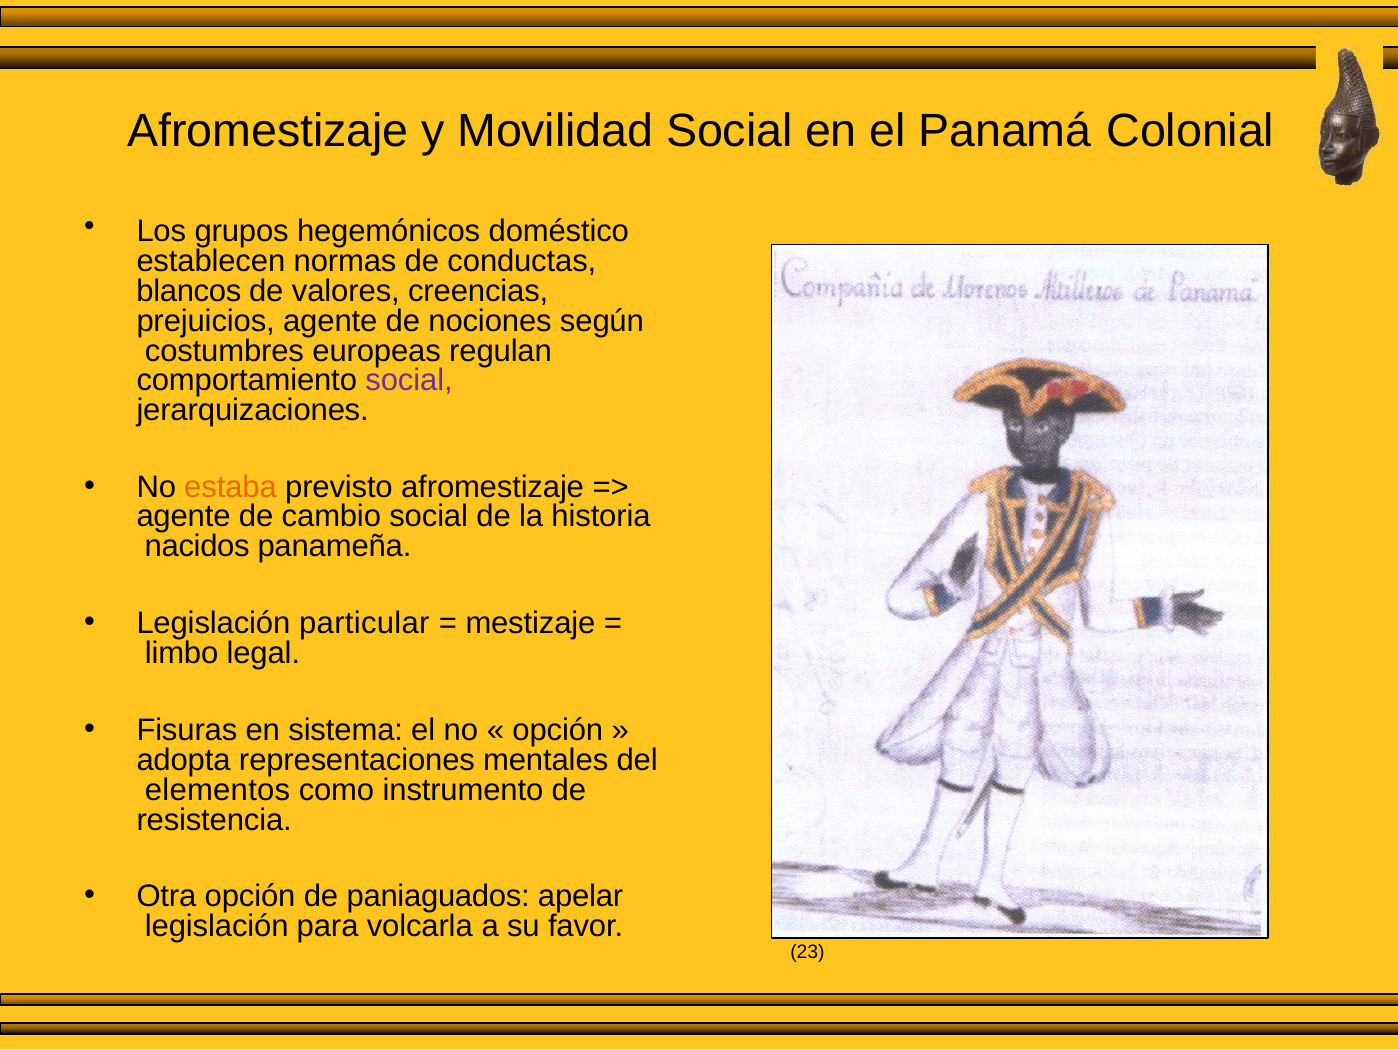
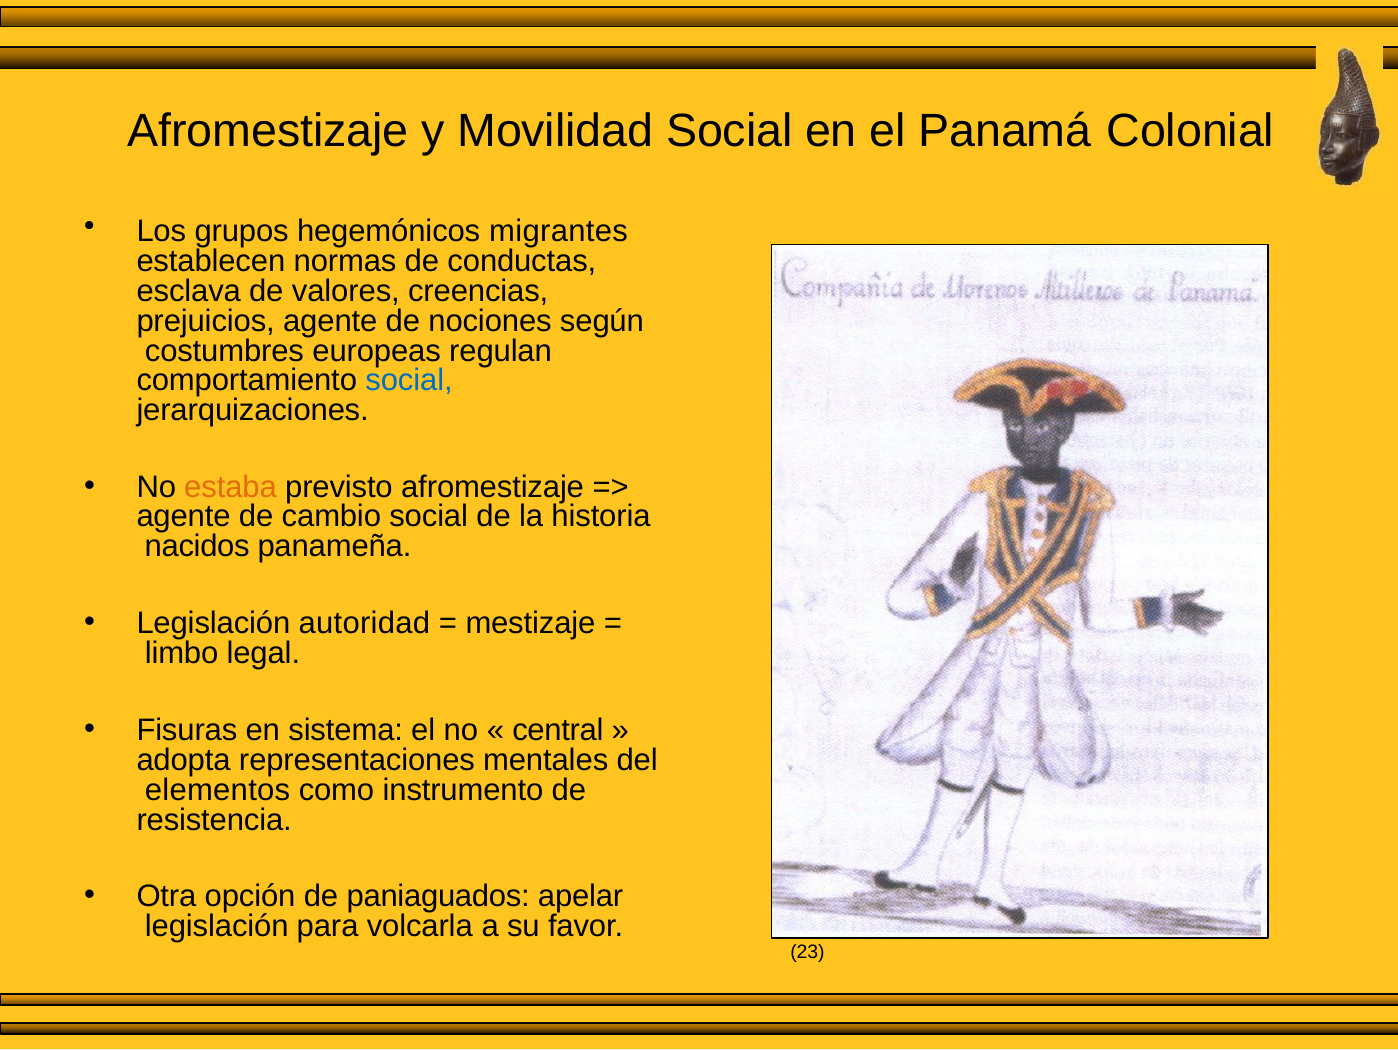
doméstico: doméstico -> migrantes (559, 231)
blancos: blancos -> esclava (189, 291)
social colour: purple -> blue (409, 380)
particular: particular -> autoridad (364, 623)
opción: opción -> central (558, 730)
